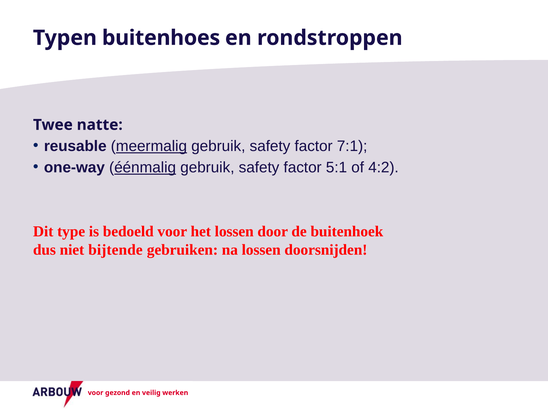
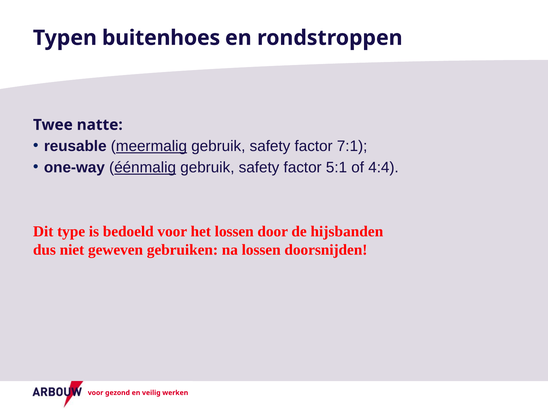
4:2: 4:2 -> 4:4 (383, 167)
buitenhoek: buitenhoek -> hijsbanden (347, 231)
bijtende: bijtende -> geweven (116, 250)
